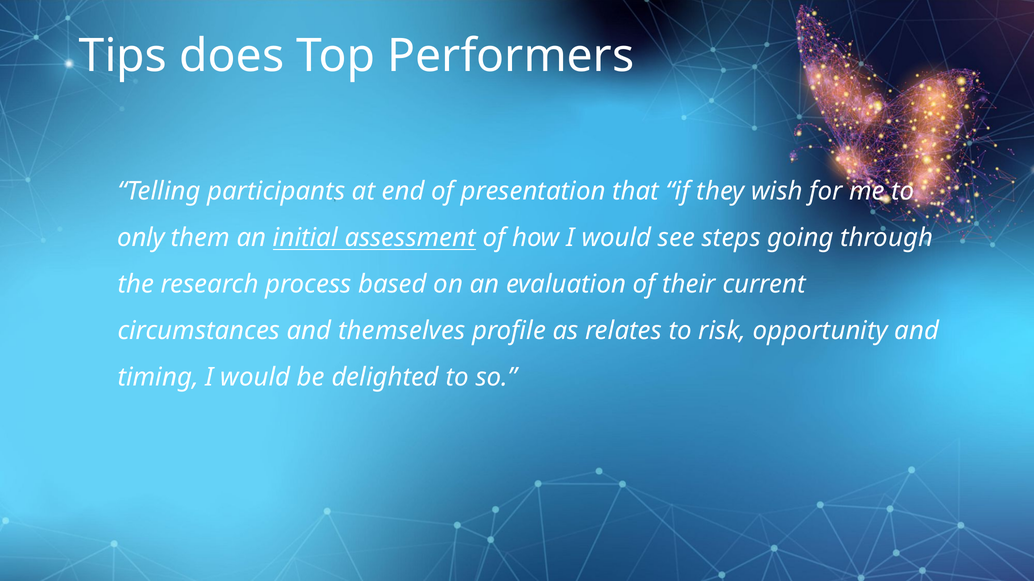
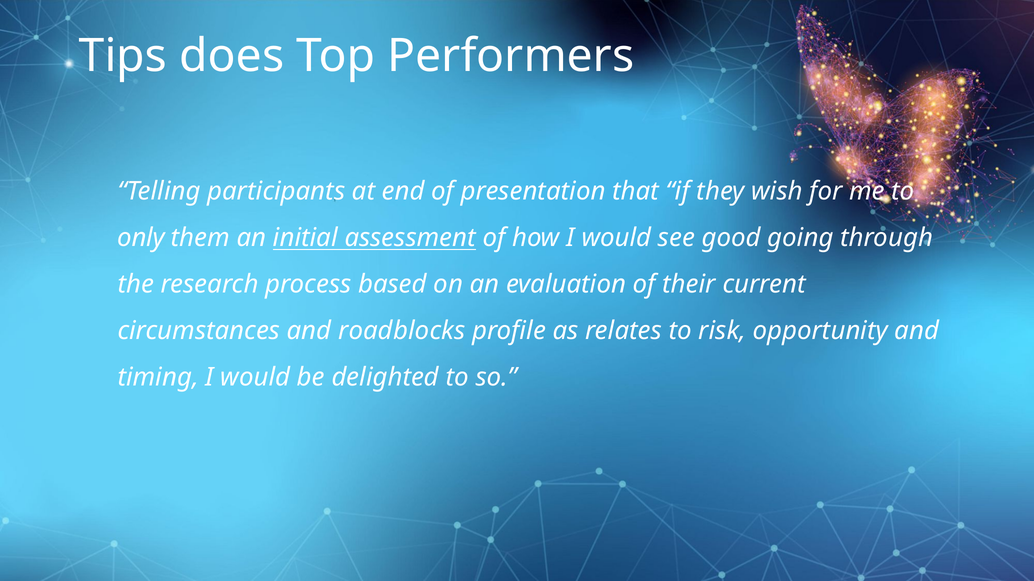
steps: steps -> good (731, 238)
themselves: themselves -> roadblocks (402, 331)
